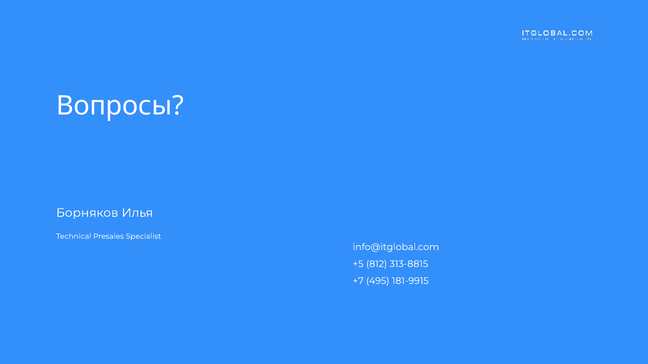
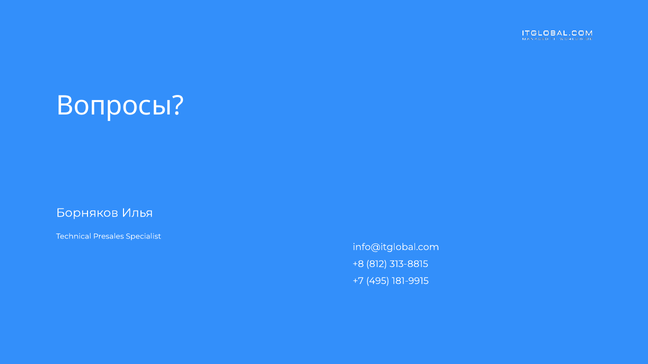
+5: +5 -> +8 (358, 264)
